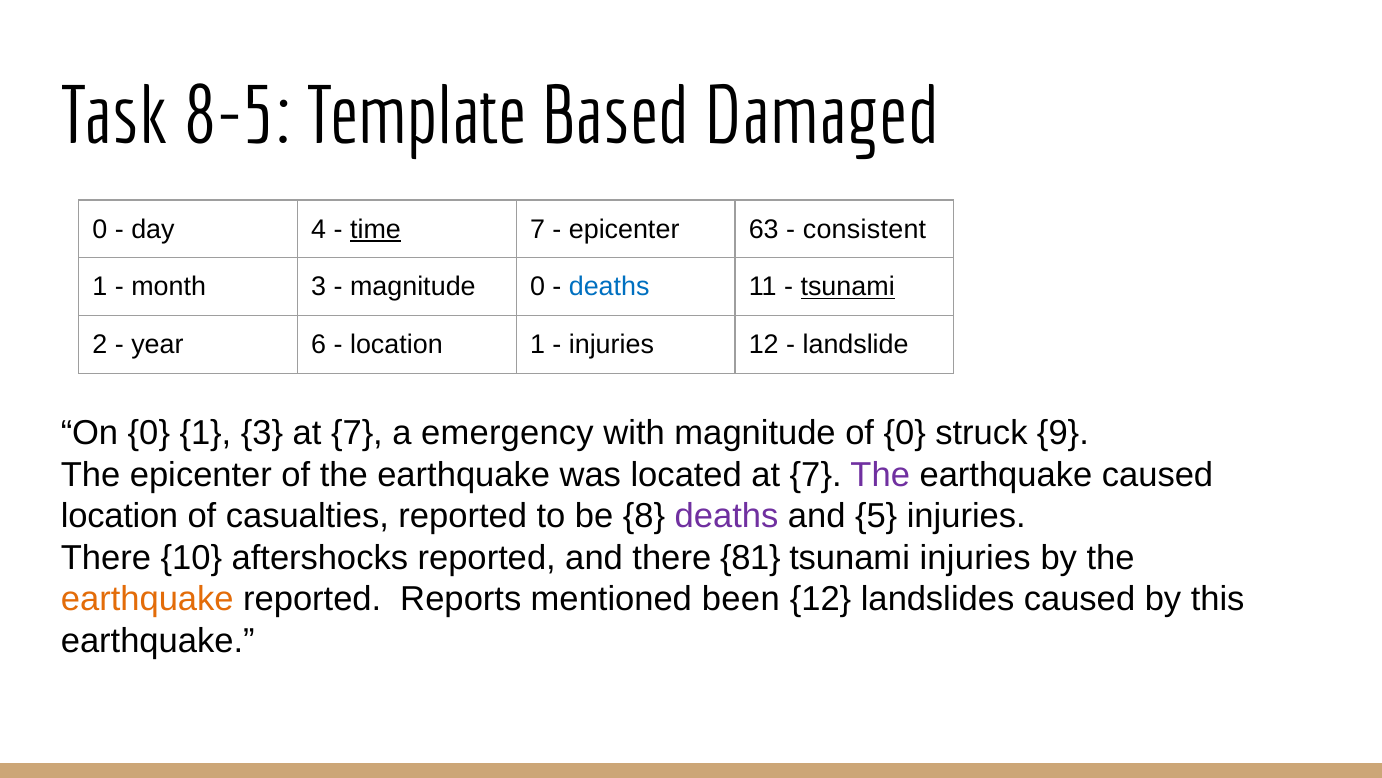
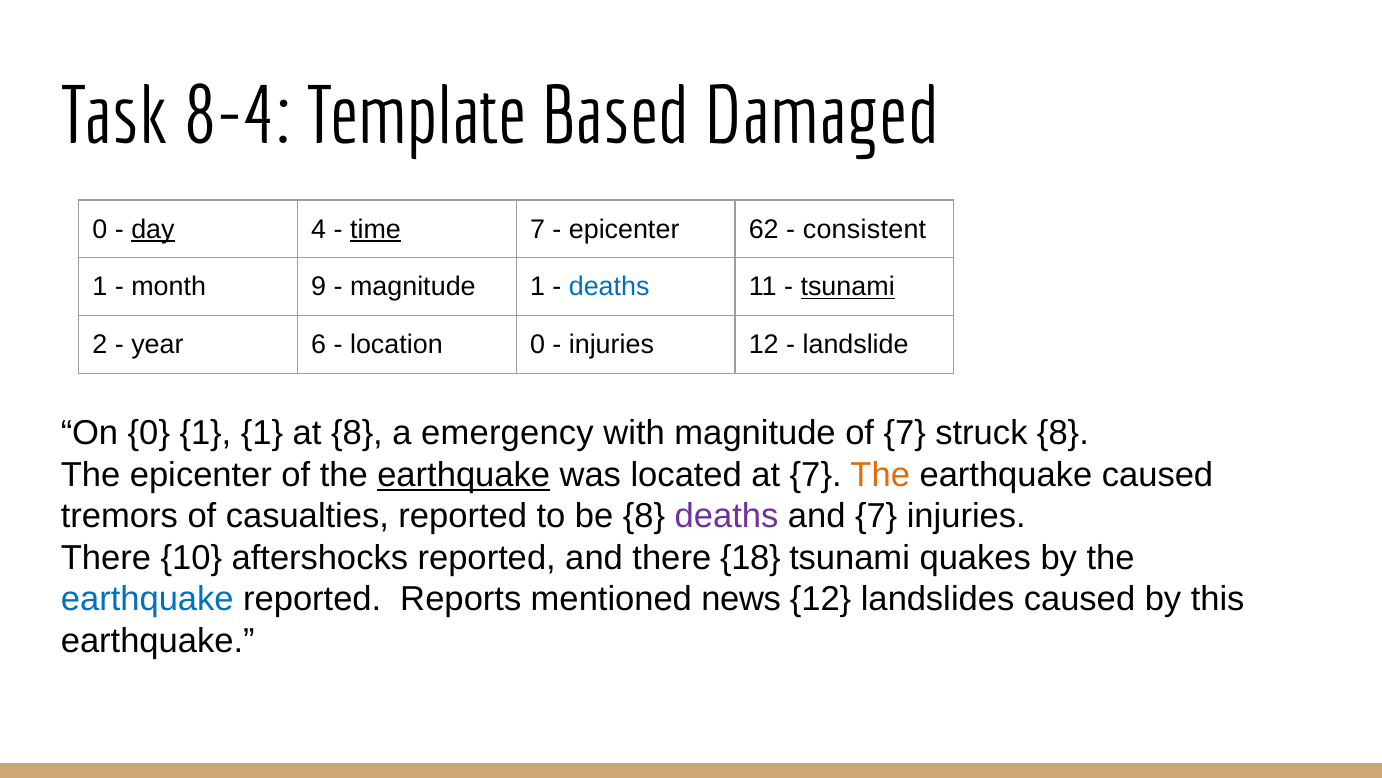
8-5: 8-5 -> 8-4 (237, 117)
day underline: none -> present (153, 229)
63: 63 -> 62 (764, 229)
month 3: 3 -> 9 (319, 287)
magnitude 0: 0 -> 1 (537, 287)
location 1: 1 -> 0 (537, 345)
1 3: 3 -> 1 (262, 433)
7: 7 -> 8 (357, 433)
of 0: 0 -> 7 (905, 433)
struck 9: 9 -> 8 (1063, 433)
earthquake underline: none -> present (464, 474)
The colour: purple -> orange (880, 474)
location: location -> tremors (119, 516)
and 5: 5 -> 7 (876, 516)
81: 81 -> 18 (750, 557)
tsunami injuries: injuries -> quakes (975, 557)
earthquake colour: orange -> blue (147, 599)
been: been -> news (741, 599)
